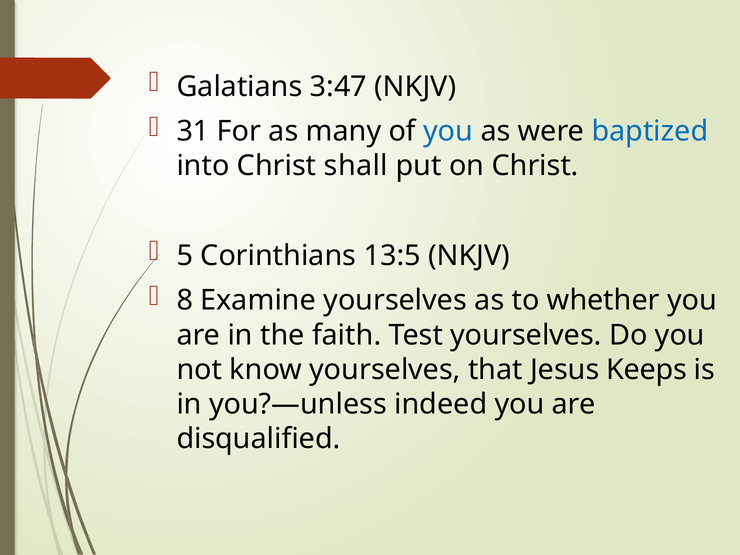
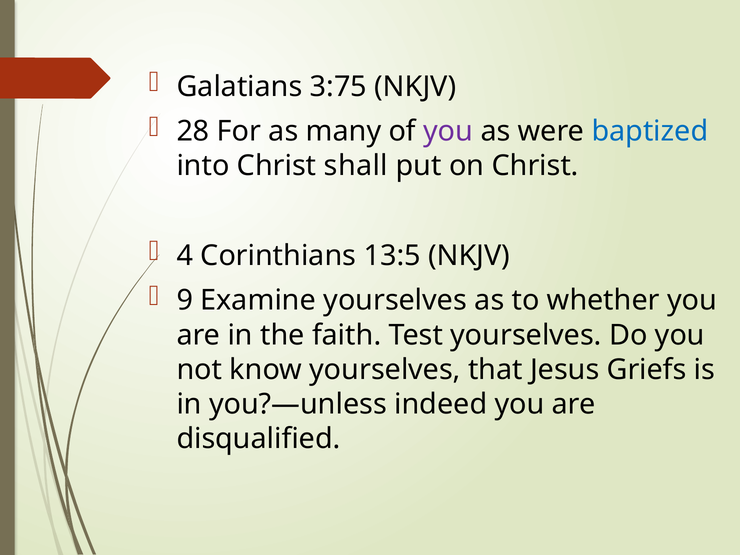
3:47: 3:47 -> 3:75 (338, 87)
31: 31 -> 28 (193, 131)
you colour: blue -> purple (448, 131)
5: 5 -> 4 (185, 256)
8: 8 -> 9 (185, 300)
Keeps: Keeps -> Griefs (647, 370)
